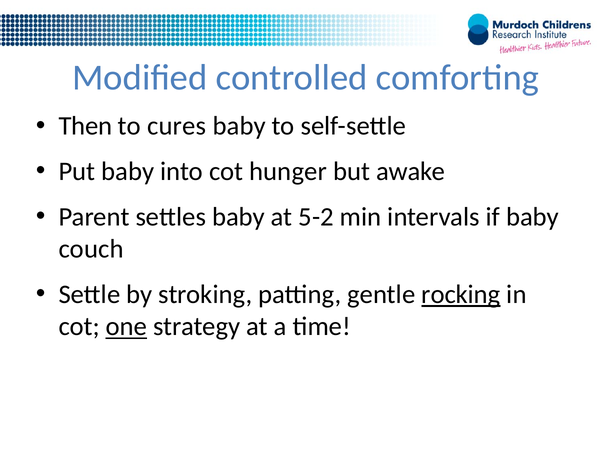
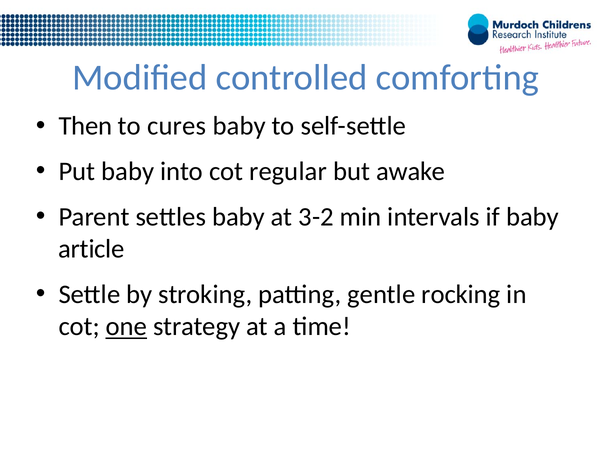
hunger: hunger -> regular (288, 171)
5-2: 5-2 -> 3-2 (316, 217)
couch: couch -> article (91, 249)
rocking underline: present -> none (461, 294)
